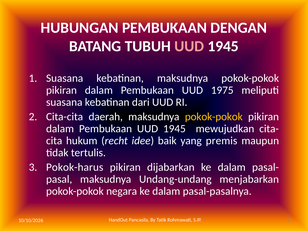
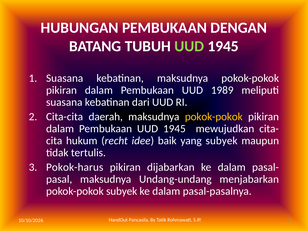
UUD colour: pink -> light green (189, 46)
1975: 1975 -> 1989 (222, 90)
yang premis: premis -> subyek (222, 141)
pokok-pokok negara: negara -> subyek (122, 191)
